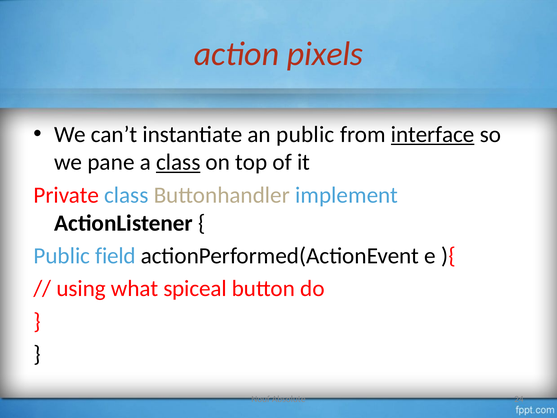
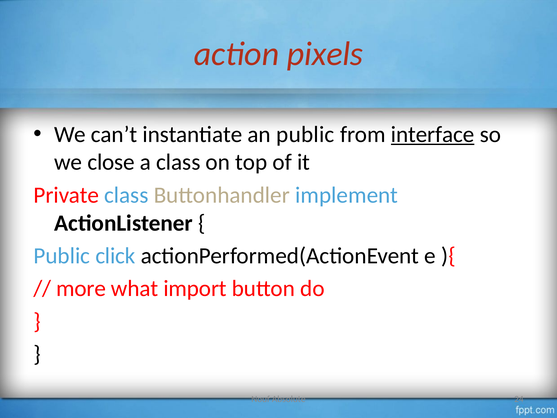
pane: pane -> close (111, 162)
class underline: present -> none (178, 162)
field: field -> click (115, 256)
using: using -> more (81, 288)
spiceal: spiceal -> import (195, 288)
